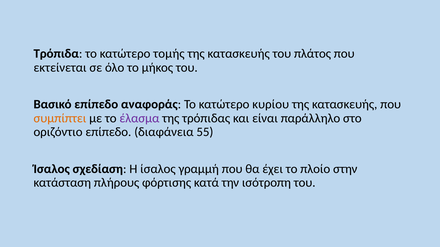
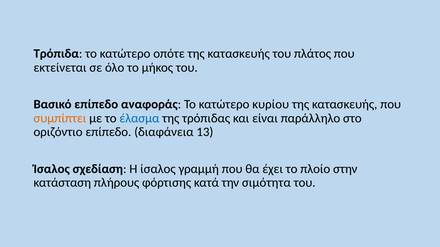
τομής: τομής -> οπότε (169, 54)
έλασμα colour: purple -> blue (139, 118)
55: 55 -> 13 (205, 132)
ισότροπη: ισότροπη -> σιμότητα (266, 183)
